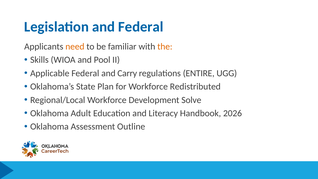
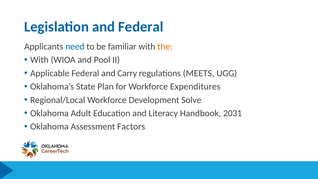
need colour: orange -> blue (75, 47)
Skills: Skills -> With (39, 60)
ENTIRE: ENTIRE -> MEETS (199, 73)
Redistributed: Redistributed -> Expenditures (195, 87)
2026: 2026 -> 2031 (233, 113)
Outline: Outline -> Factors (131, 127)
